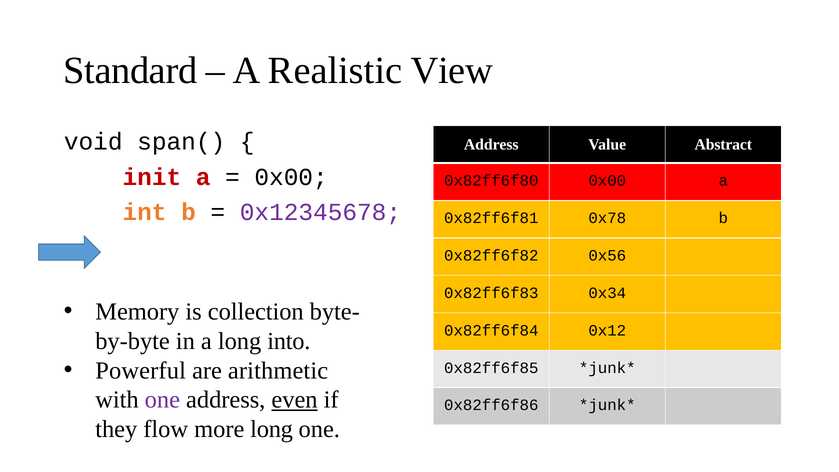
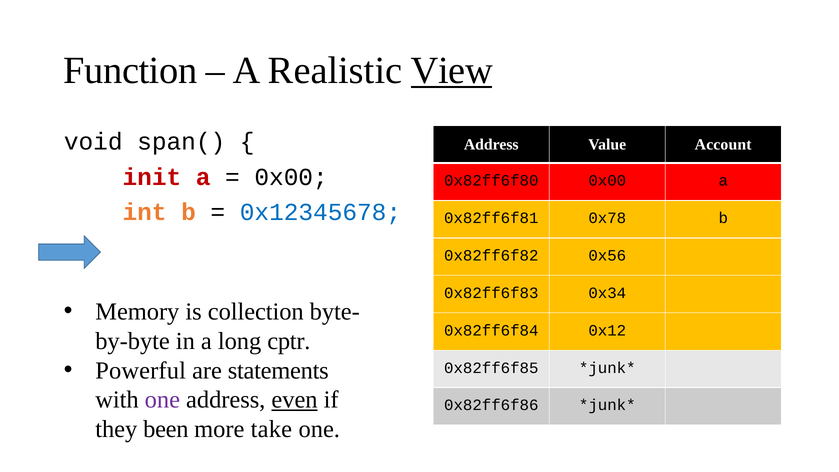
Standard: Standard -> Function (130, 70)
View underline: none -> present (452, 70)
Abstract: Abstract -> Account (723, 144)
0x12345678 colour: purple -> blue (320, 212)
into: into -> cptr (289, 341)
arithmetic: arithmetic -> statements (278, 370)
flow: flow -> been (166, 429)
more long: long -> take (271, 429)
